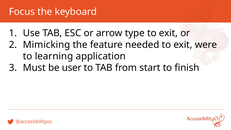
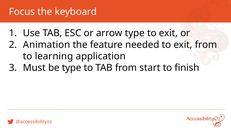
Mimicking: Mimicking -> Animation (47, 45)
exit were: were -> from (206, 45)
be user: user -> type (72, 68)
